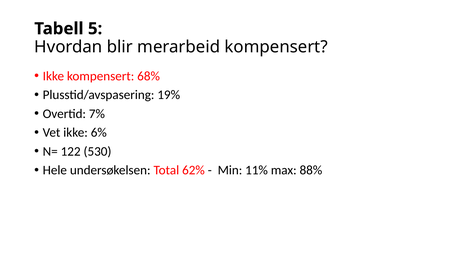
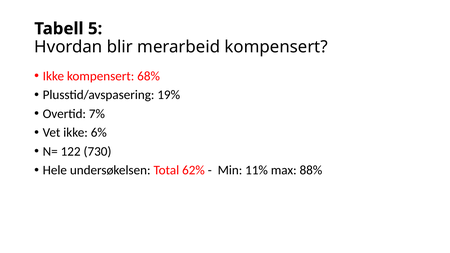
530: 530 -> 730 (98, 151)
